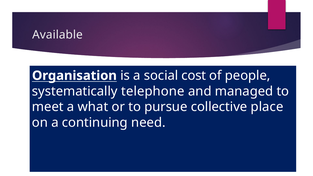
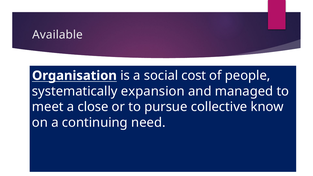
telephone: telephone -> expansion (153, 91)
what: what -> close (93, 107)
place: place -> know (267, 107)
